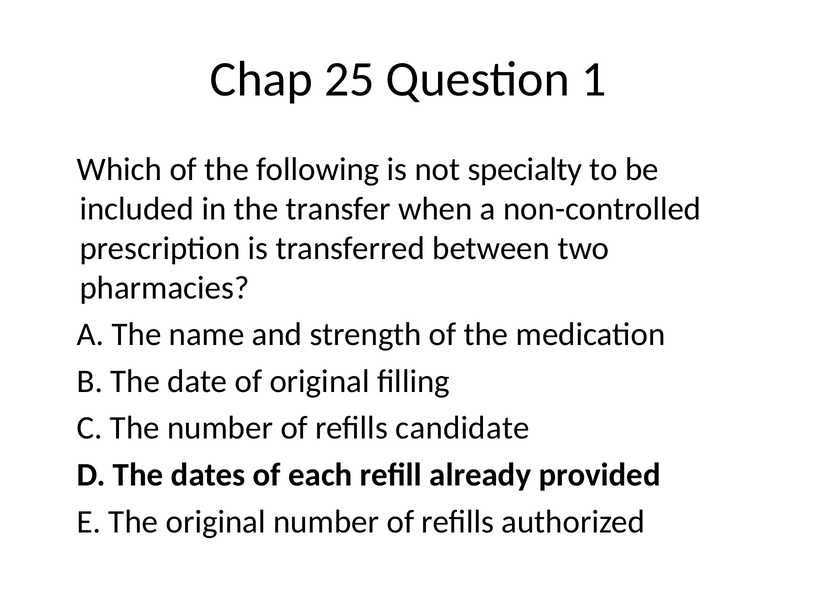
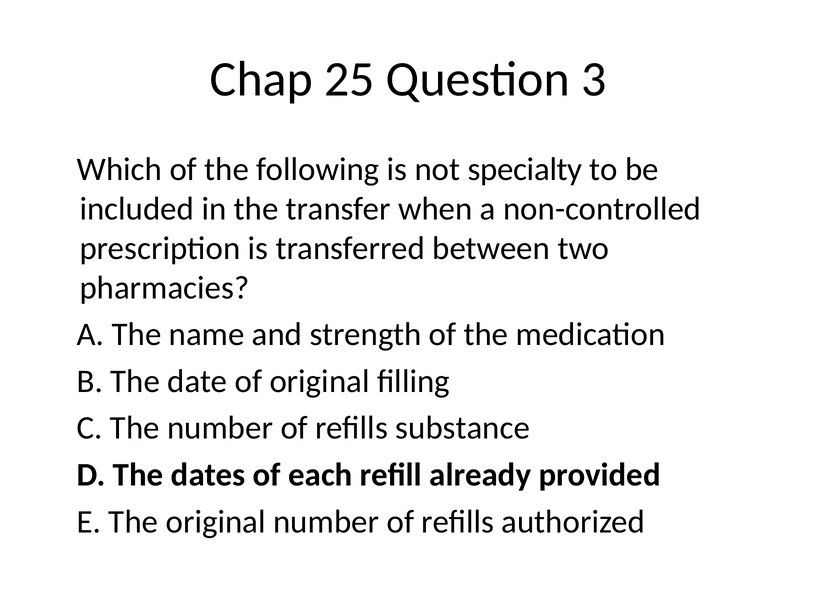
1: 1 -> 3 (594, 79)
candidate: candidate -> substance (463, 428)
